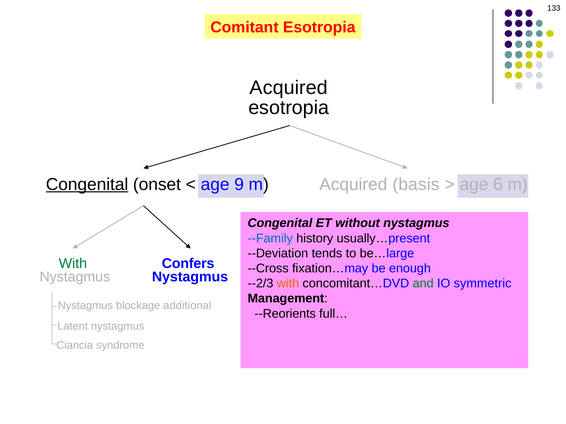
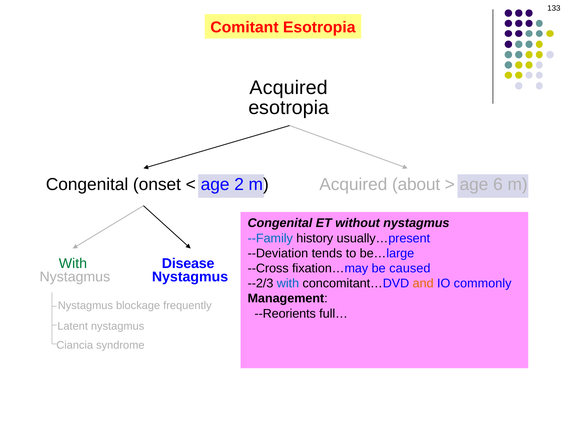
Congenital underline: present -> none (87, 185)
9: 9 -> 2 (239, 185)
basis: basis -> about (416, 185)
Confers: Confers -> Disease (188, 264)
enough: enough -> caused (410, 269)
with colour: orange -> blue (288, 284)
and colour: green -> orange (423, 284)
symmetric: symmetric -> commonly (483, 284)
additional: additional -> frequently (187, 306)
